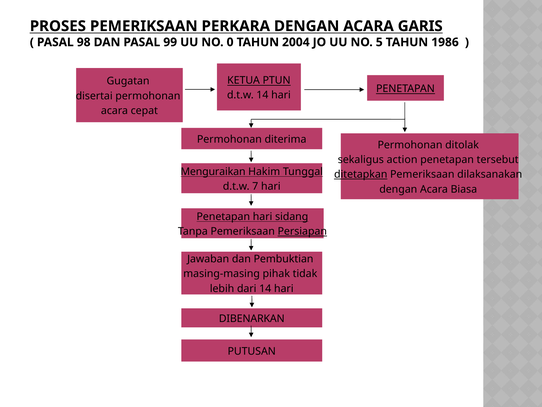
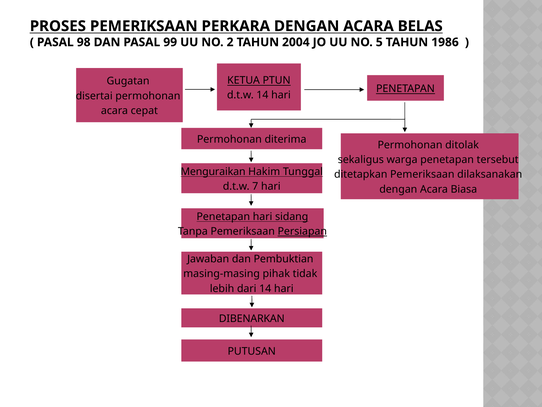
GARIS: GARIS -> BELAS (420, 26)
0: 0 -> 2 (230, 42)
action: action -> warga (402, 159)
ditetapkan underline: present -> none (361, 174)
